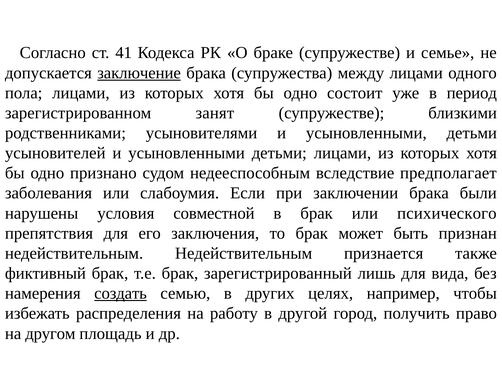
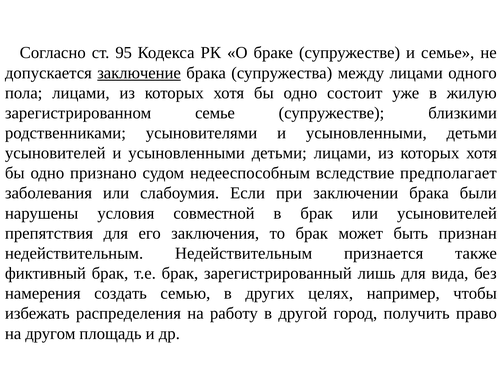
41: 41 -> 95 (124, 53)
период: период -> жилую (472, 93)
зарегистрированном занят: занят -> семье (215, 113)
или психического: психического -> усыновителей (447, 213)
создать underline: present -> none (121, 294)
